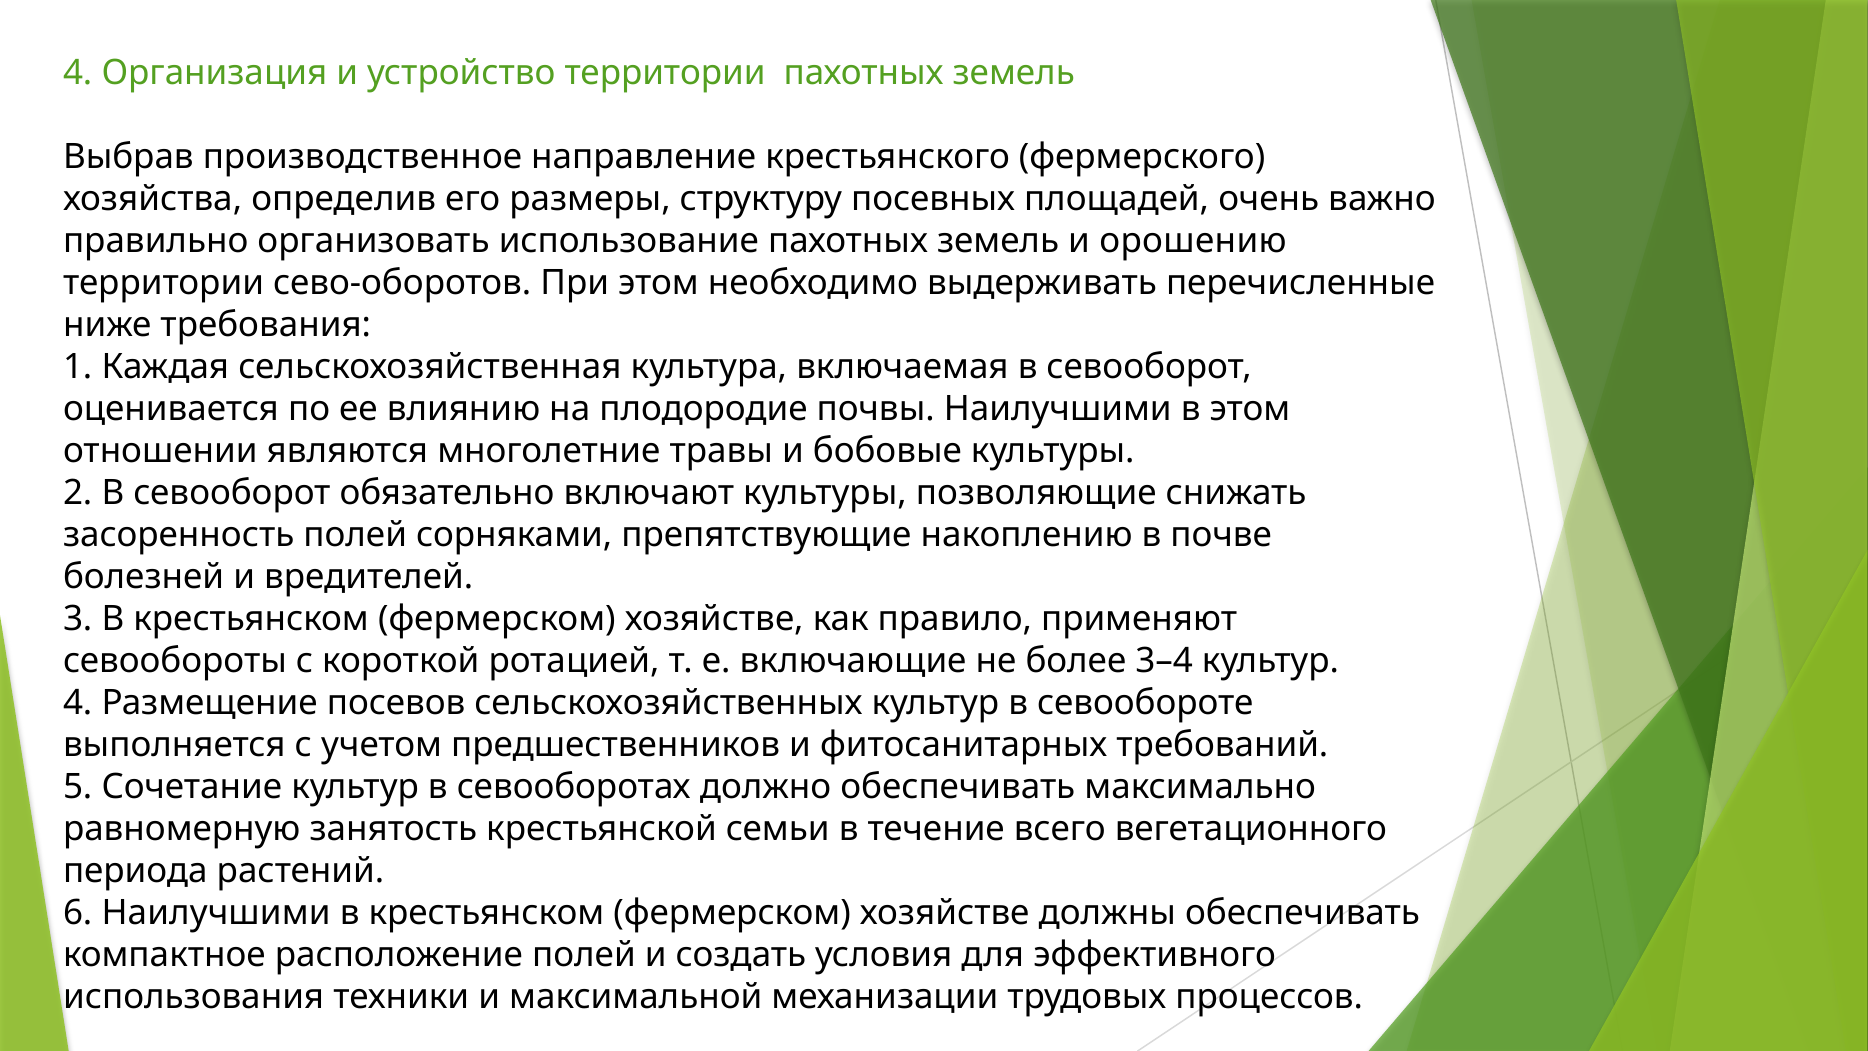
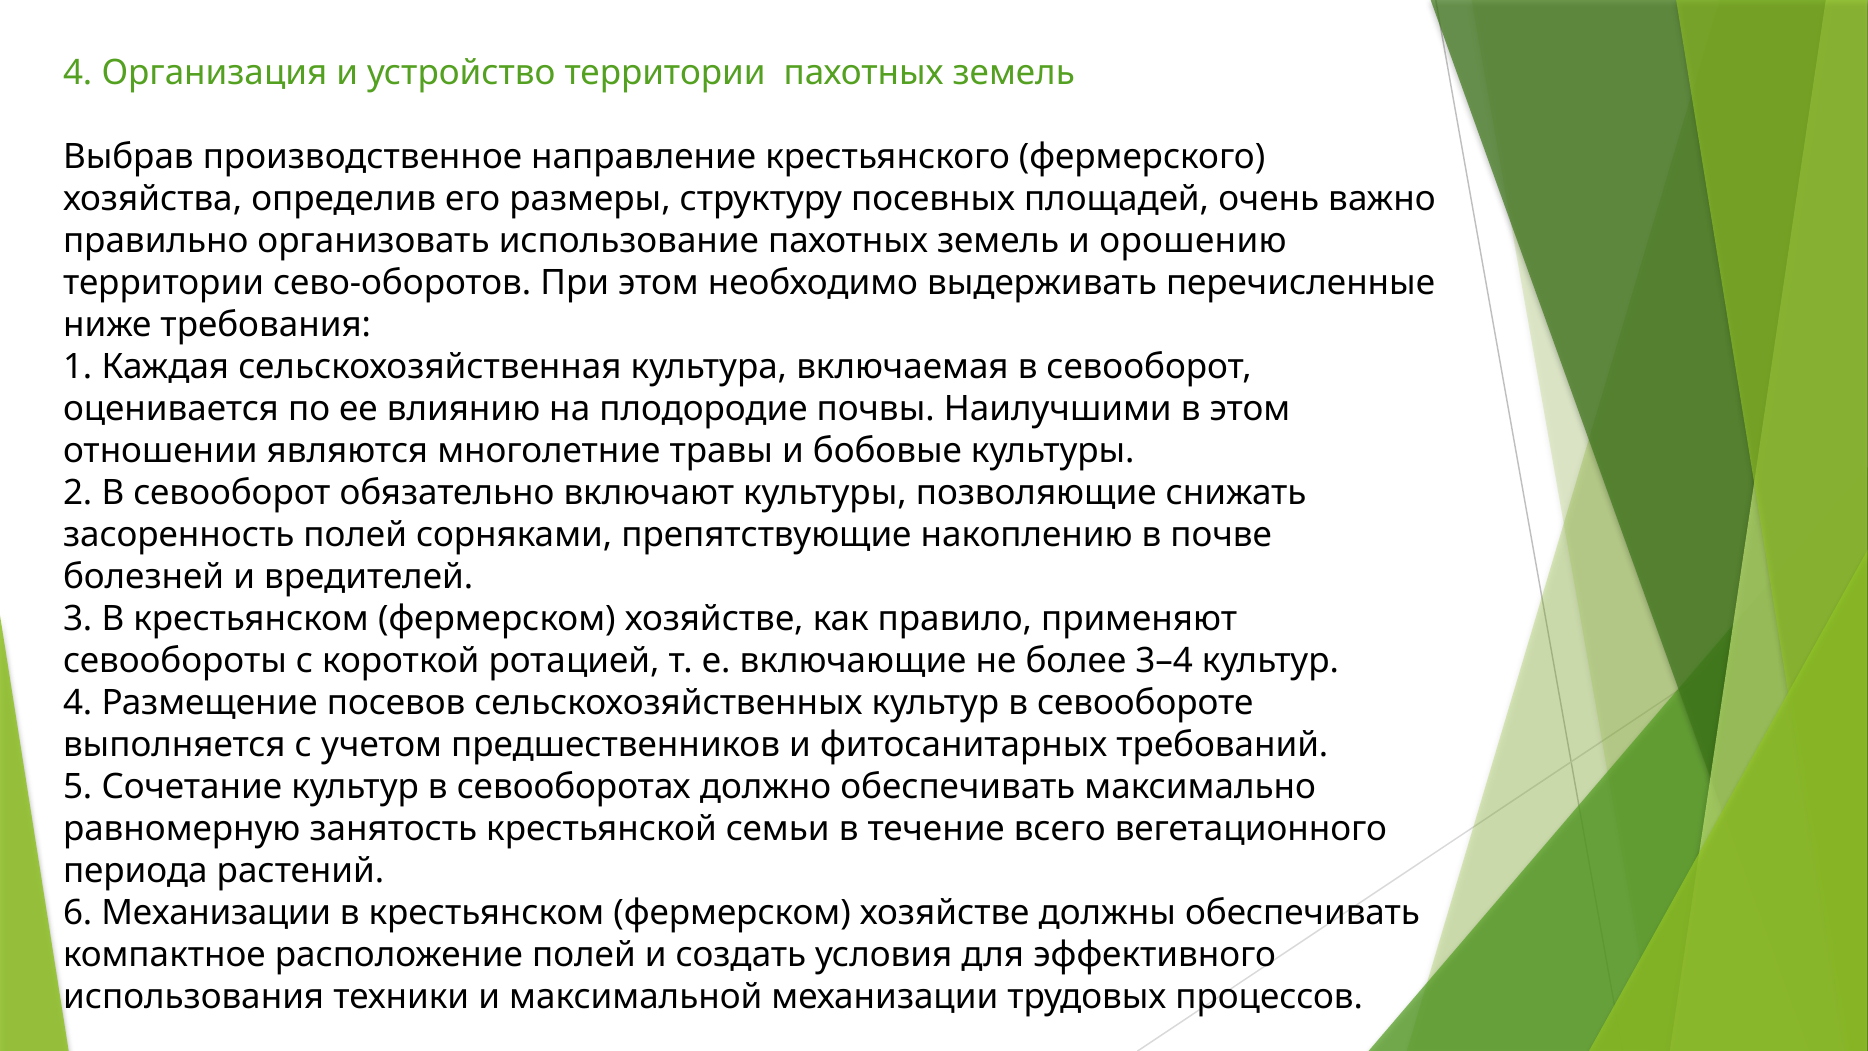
6 Наилучшими: Наилучшими -> Механизации (216, 913)
